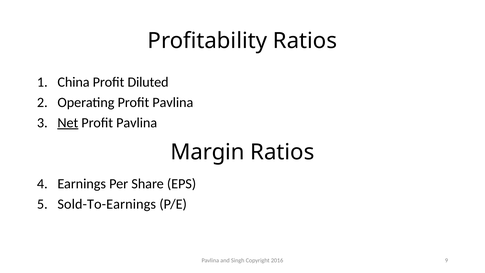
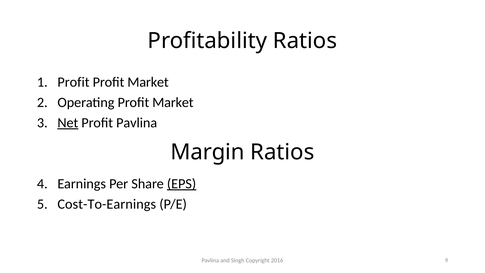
China: China -> Profit (73, 82)
Diluted: Diluted -> Market (148, 82)
Operating Profit Pavlina: Pavlina -> Market (173, 102)
EPS underline: none -> present (182, 184)
Sold-To-Earnings: Sold-To-Earnings -> Cost-To-Earnings (107, 204)
